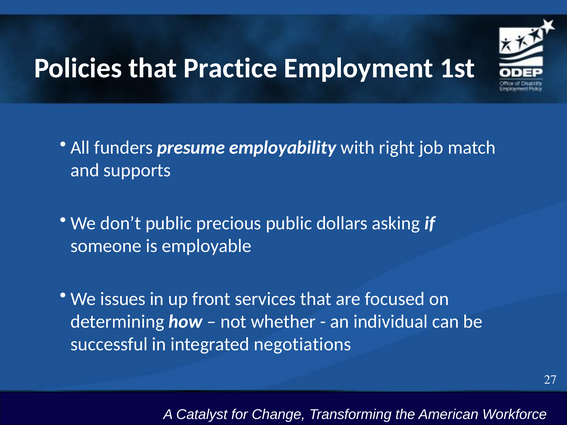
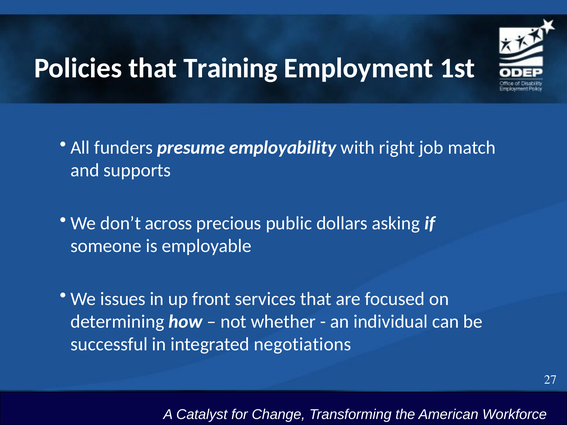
Practice: Practice -> Training (231, 68)
don’t public: public -> across (169, 223)
